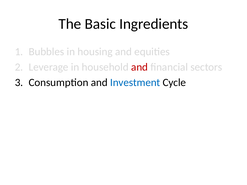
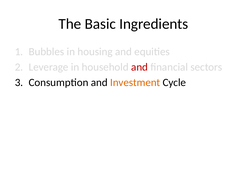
Investment colour: blue -> orange (135, 83)
